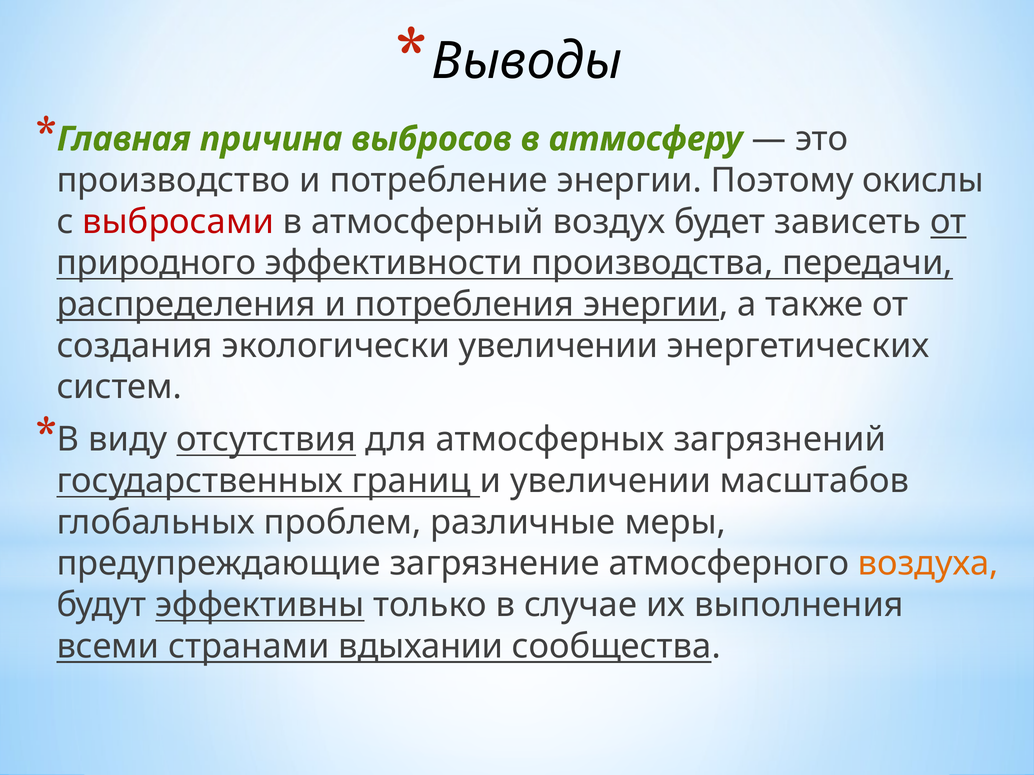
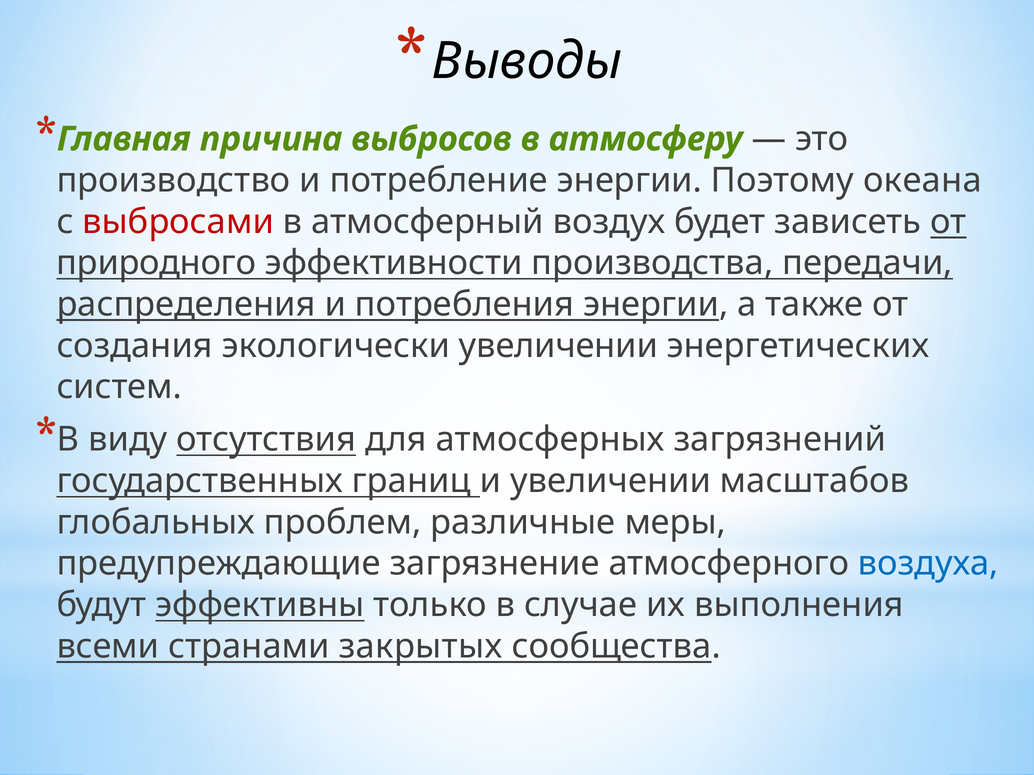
окислы: окислы -> океана (923, 181)
воздуха colour: orange -> blue (928, 564)
вдыхании: вдыхании -> закрытых (421, 647)
